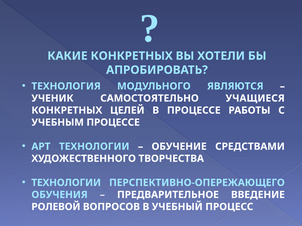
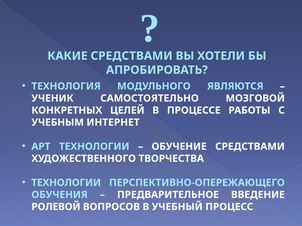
КАКИЕ КОНКРЕТНЫХ: КОНКРЕТНЫХ -> СРЕДСТВАМИ (132, 56)
УЧАЩИЕСЯ: УЧАЩИЕСЯ -> МОЗГОВОЙ (255, 98)
УЧЕБНЫМ ПРОЦЕССЕ: ПРОЦЕССЕ -> ИНТЕРНЕТ (113, 123)
